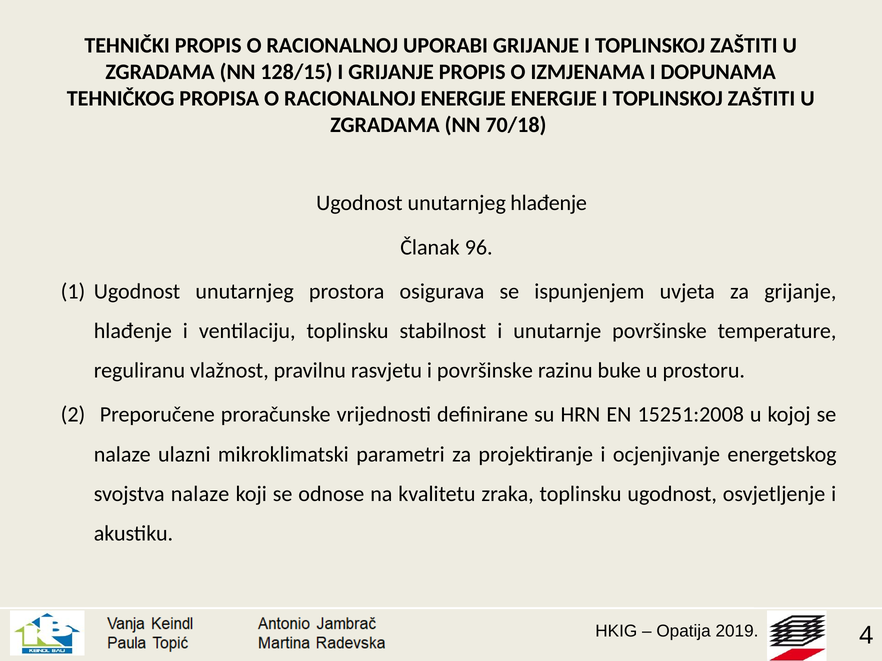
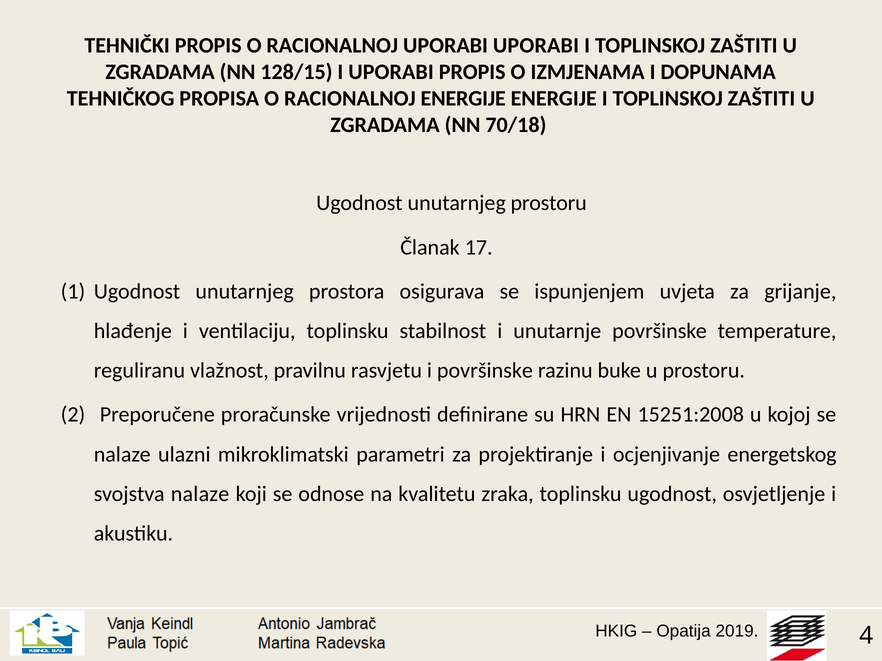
UPORABI GRIJANJE: GRIJANJE -> UPORABI (536, 46)
I GRIJANJE: GRIJANJE -> UPORABI (391, 72)
unutarnjeg hlađenje: hlađenje -> prostoru (549, 203)
96: 96 -> 17 (479, 247)
